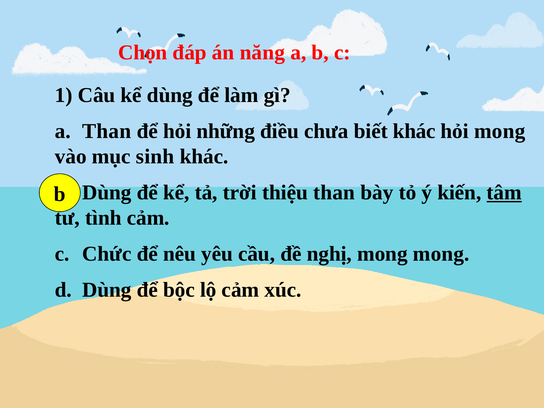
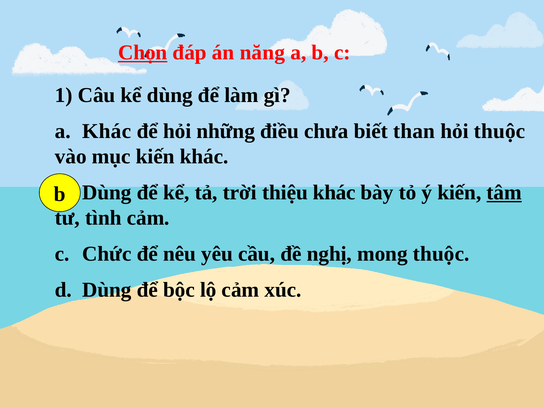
Chọn underline: none -> present (143, 52)
a Than: Than -> Khác (107, 131)
biết khác: khác -> than (414, 131)
hỏi mong: mong -> thuộc (500, 131)
mục sinh: sinh -> kiến (155, 156)
thiệu than: than -> khác (334, 192)
mong mong: mong -> thuộc (441, 254)
